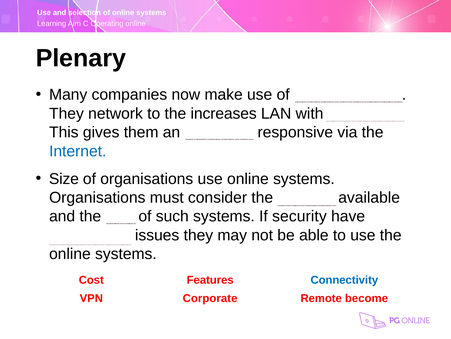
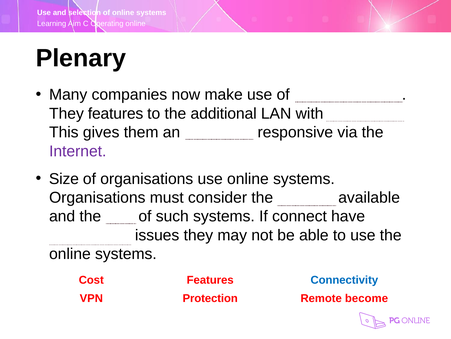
They network: network -> features (116, 113)
increases: increases -> additional (224, 113)
Internet colour: blue -> purple (78, 151)
security: security -> connect (299, 216)
Corporate: Corporate -> Protection (210, 298)
